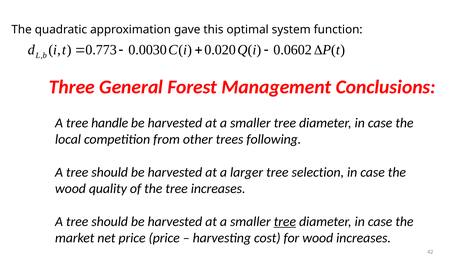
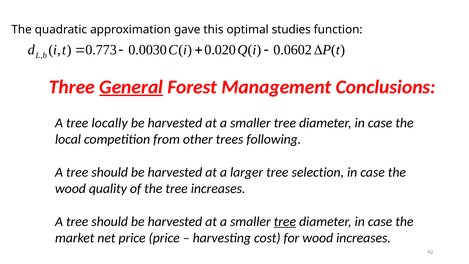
system: system -> studies (291, 30)
General underline: none -> present (131, 87)
handle: handle -> locally (110, 123)
